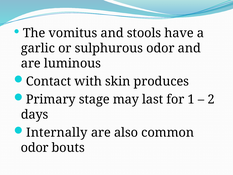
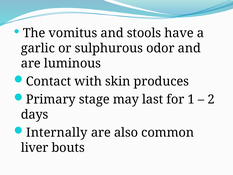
odor: odor -> liver (35, 148)
